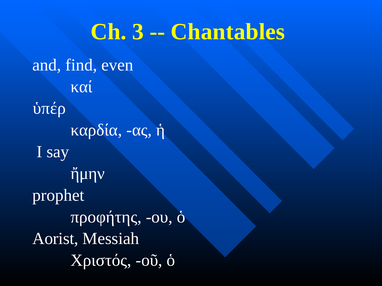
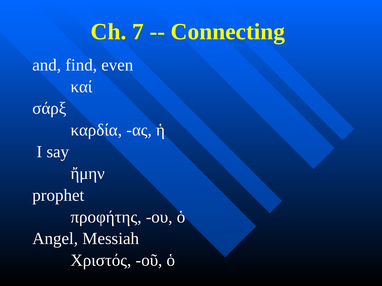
3: 3 -> 7 (138, 32)
Chantables: Chantables -> Connecting (228, 32)
ὑπέρ: ὑπέρ -> σάρξ (49, 109)
Aorist: Aorist -> Angel (55, 239)
